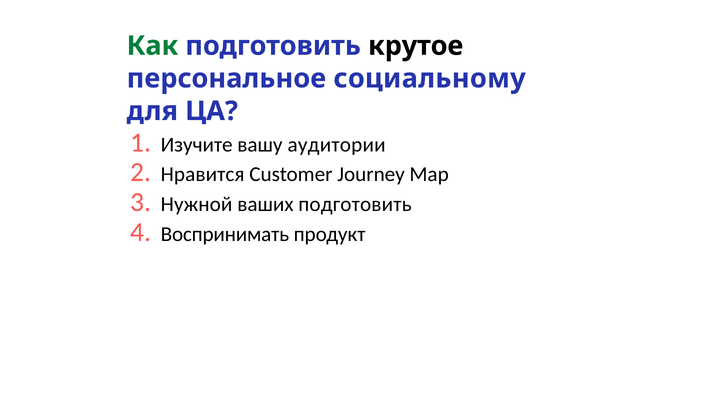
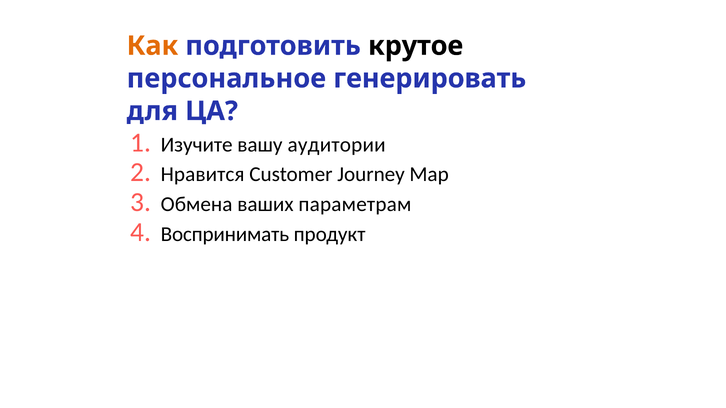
Как colour: green -> orange (152, 46)
социальному: социальному -> генерировать (430, 79)
Нужной: Нужной -> Обмена (197, 205)
ваших подготовить: подготовить -> параметрам (355, 205)
